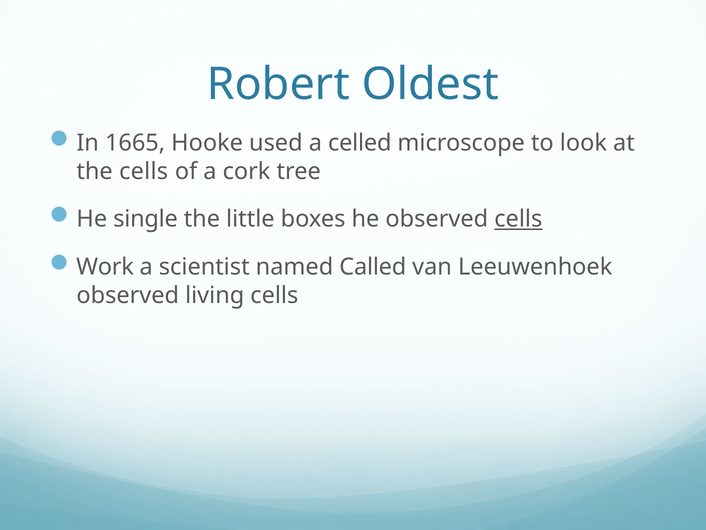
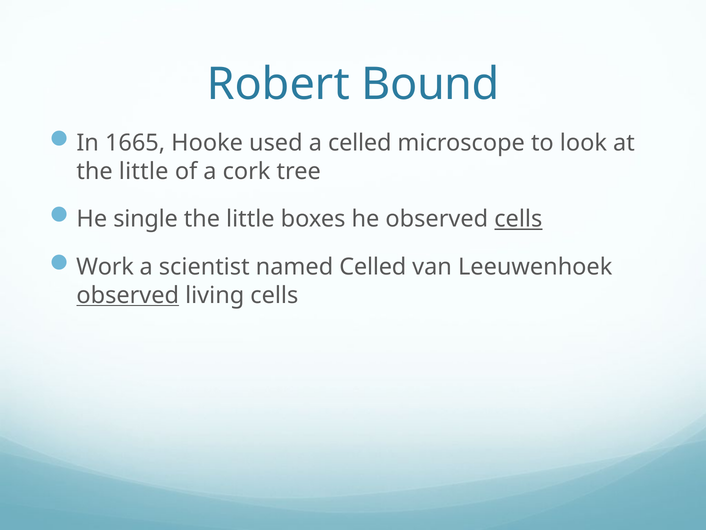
Oldest: Oldest -> Bound (431, 84)
cells: cells -> little (144, 171)
named Called: Called -> Celled (373, 267)
observed underline: none -> present (128, 295)
